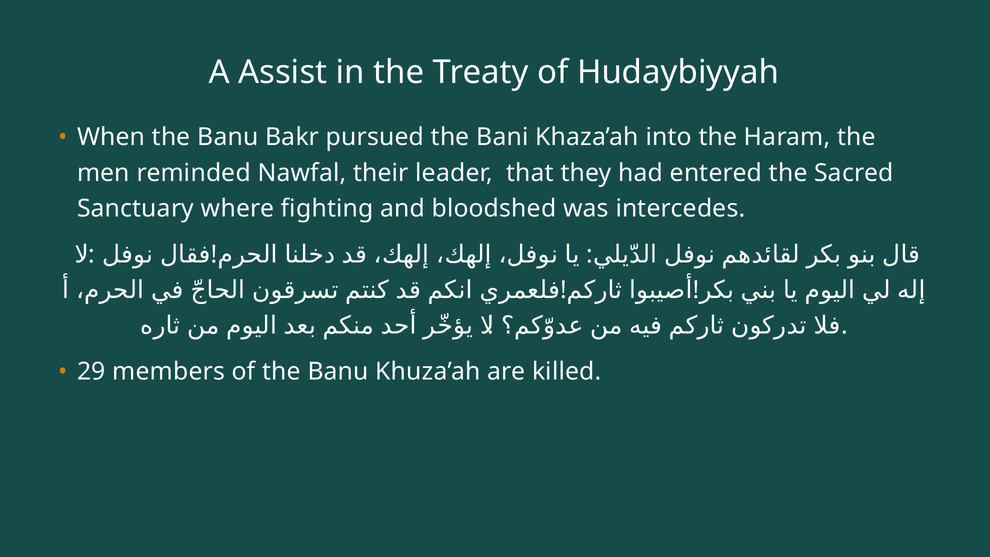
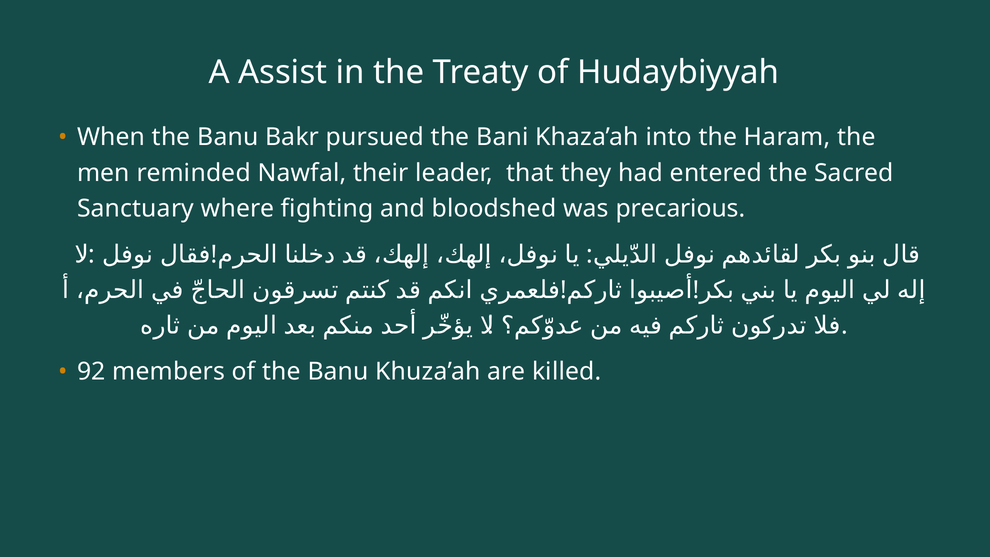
intercedes: intercedes -> precarious (680, 209)
29: 29 -> 92 (91, 372)
